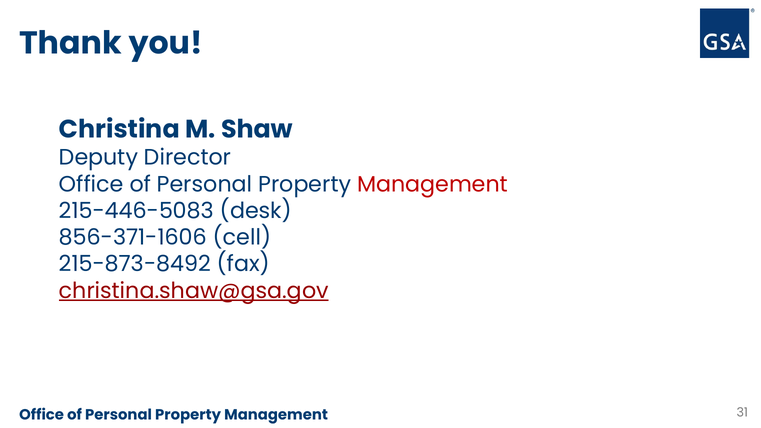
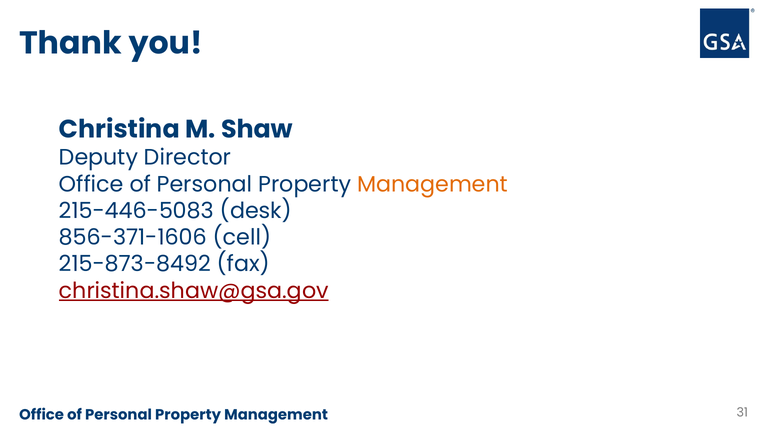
Management colour: red -> orange (433, 184)
